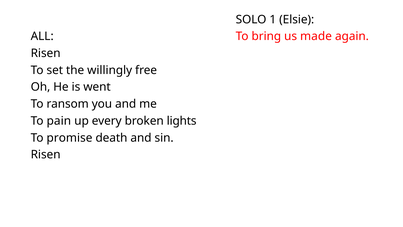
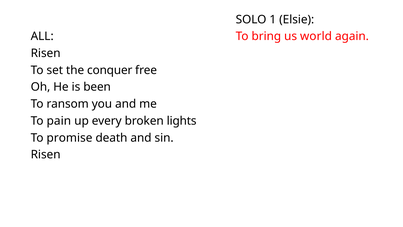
made: made -> world (316, 36)
willingly: willingly -> conquer (110, 70)
went: went -> been (97, 87)
